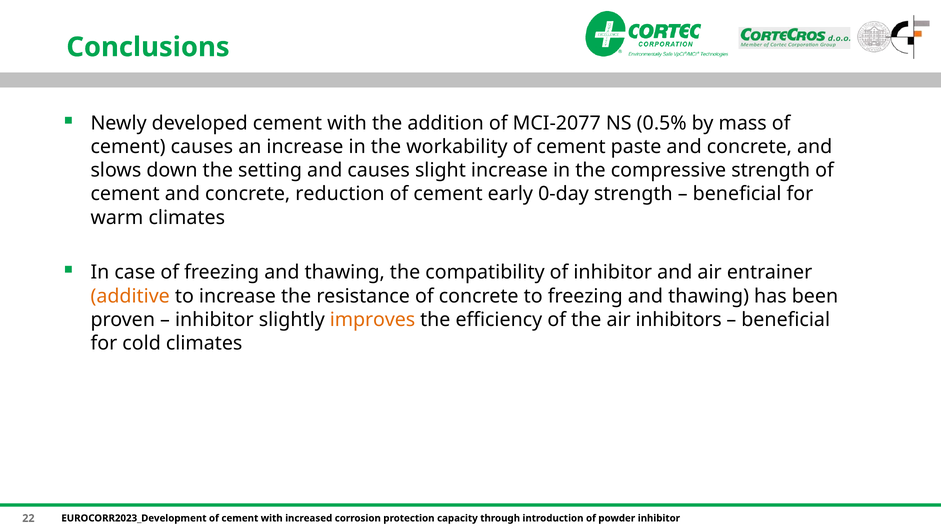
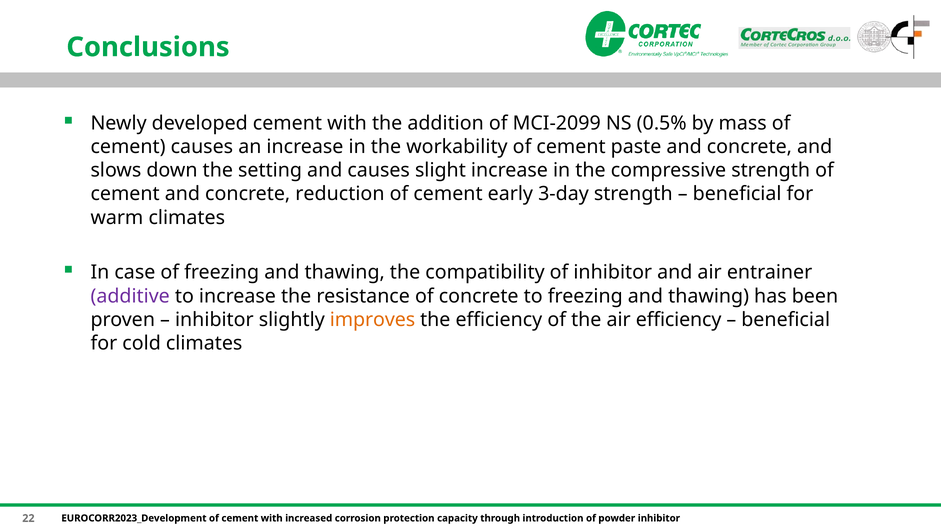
MCI-2077: MCI-2077 -> MCI-2099 (557, 123)
0-day: 0-day -> 3-day (563, 194)
additive colour: orange -> purple (130, 296)
air inhibitors: inhibitors -> efficiency (679, 319)
